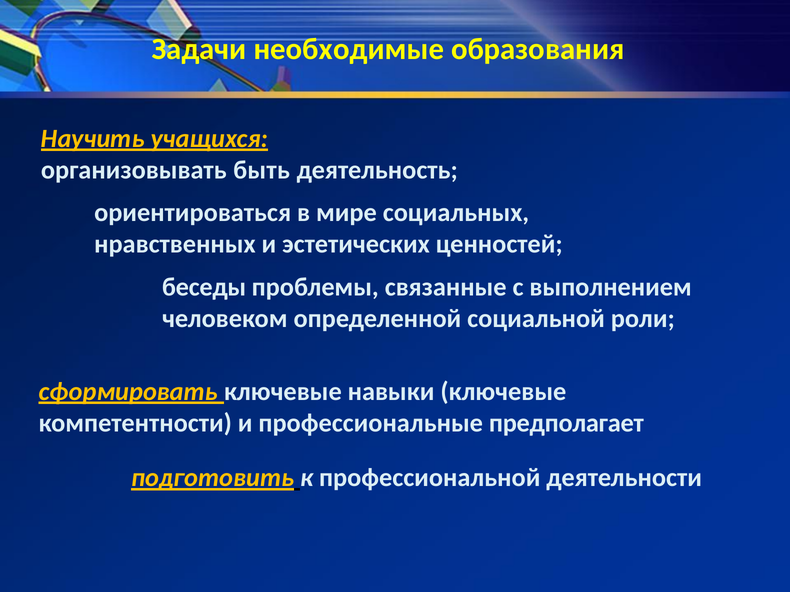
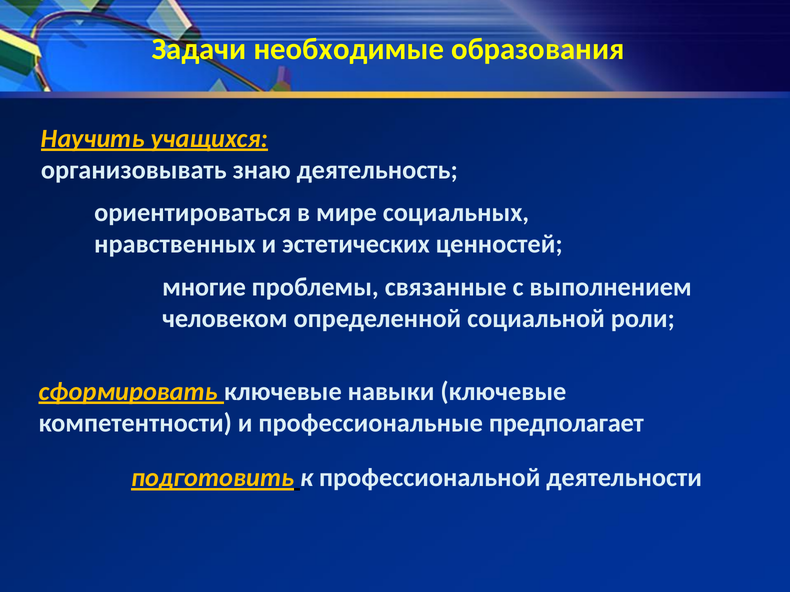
быть: быть -> знаю (262, 170)
беседы: беседы -> многие (204, 287)
